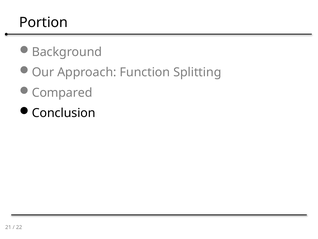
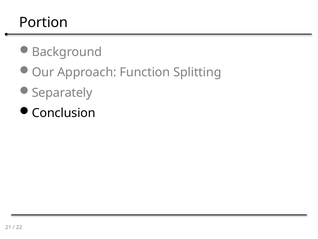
Compared: Compared -> Separately (62, 93)
